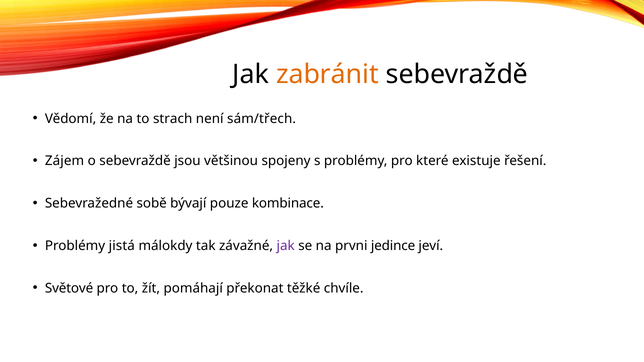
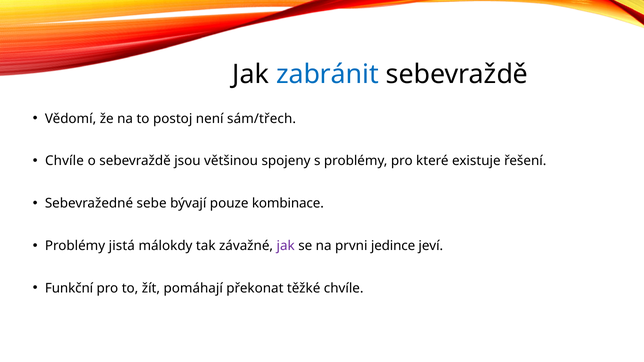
zabránit colour: orange -> blue (327, 74)
strach: strach -> postoj (173, 119)
Zájem: Zájem -> Chvíle (64, 161)
sobě: sobě -> sebe (152, 203)
Světové: Světové -> Funkční (69, 288)
